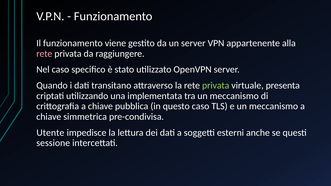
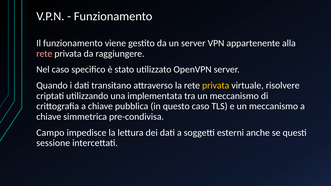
privata colour: light green -> yellow (216, 86)
presenta: presenta -> risolvere (283, 86)
Utente: Utente -> Campo (50, 133)
